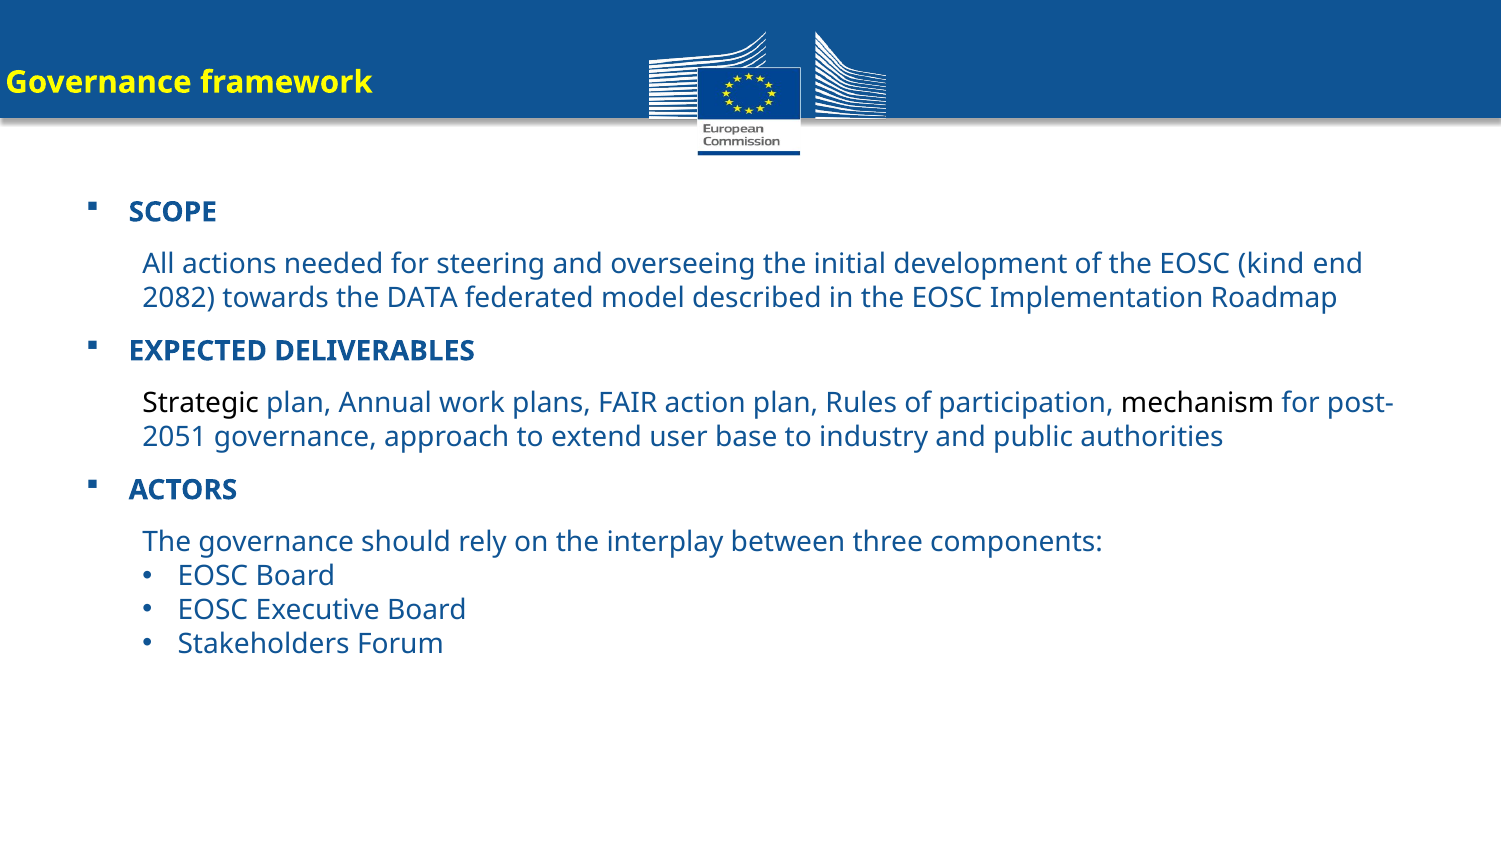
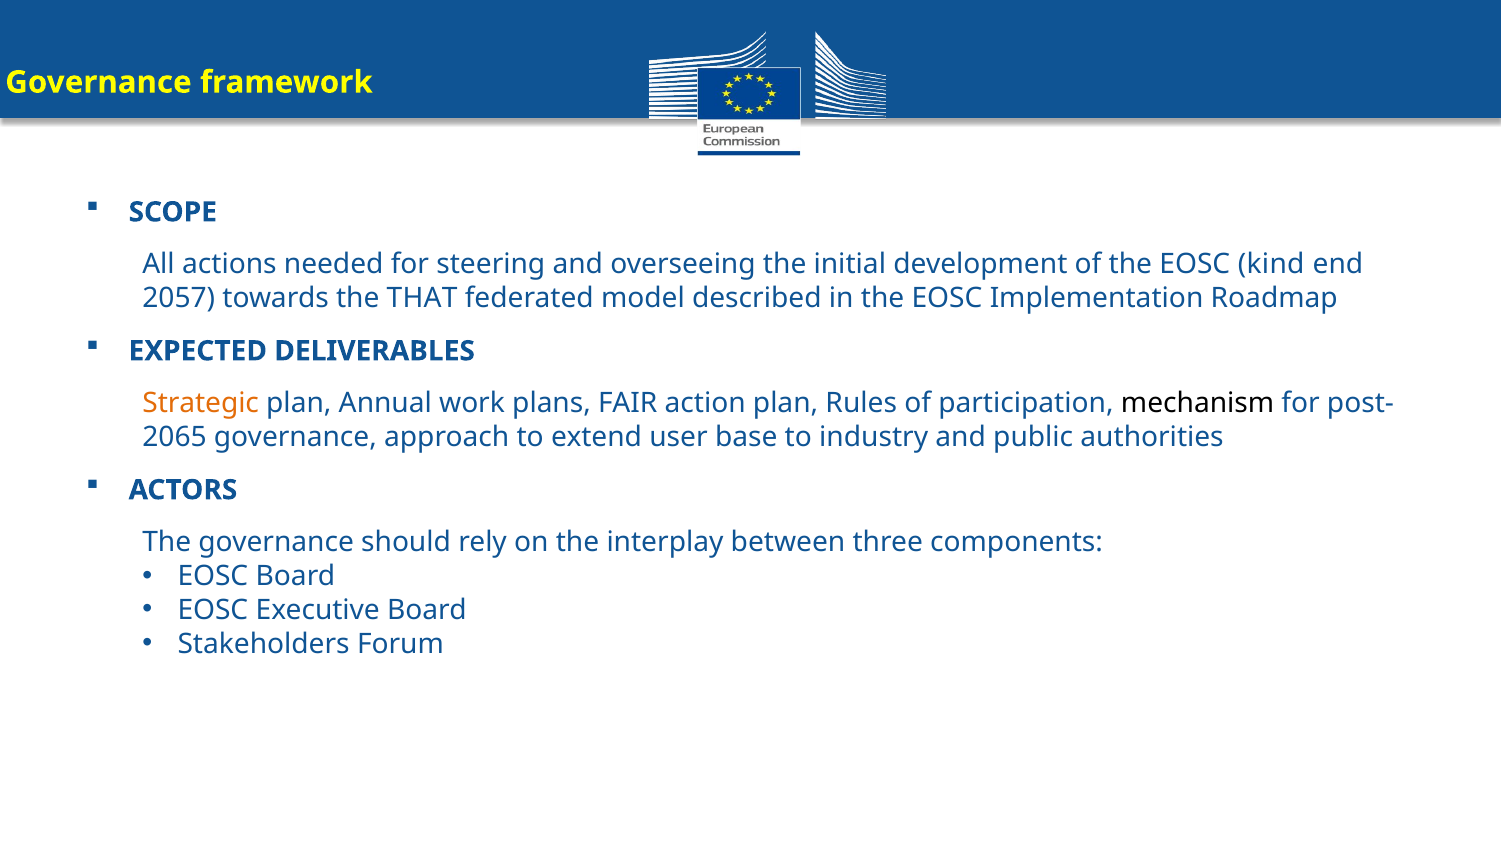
2082: 2082 -> 2057 (179, 298)
DATA: DATA -> THAT (422, 298)
Strategic colour: black -> orange (201, 403)
2051: 2051 -> 2065 (175, 437)
